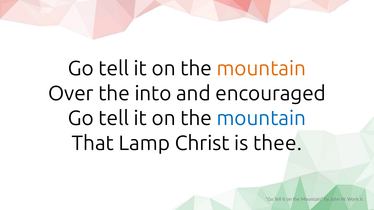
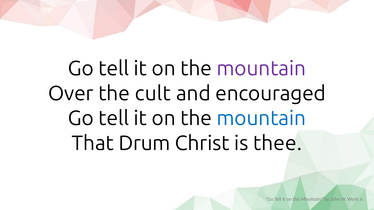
mountain colour: orange -> purple (261, 69)
into: into -> cult (153, 94)
Lamp: Lamp -> Drum (144, 143)
